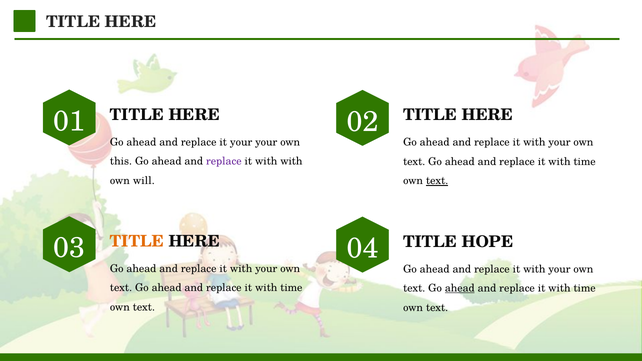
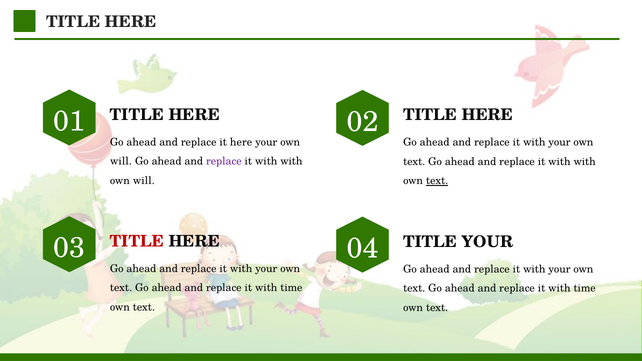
it your: your -> here (241, 142)
this: this -> will (121, 161)
time: time -> with (585, 162)
TITLE colour: orange -> red (137, 242)
TITLE HOPE: HOPE -> YOUR (487, 242)
ahead underline: present -> none (460, 288)
